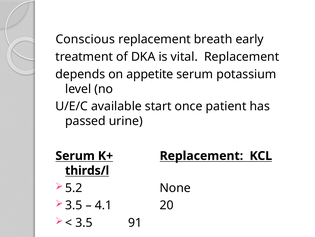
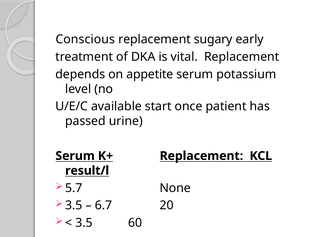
breath: breath -> sugary (213, 39)
thirds/l: thirds/l -> result/l (87, 170)
5.2: 5.2 -> 5.7 (74, 187)
4.1: 4.1 -> 6.7 (103, 205)
91: 91 -> 60 (135, 222)
